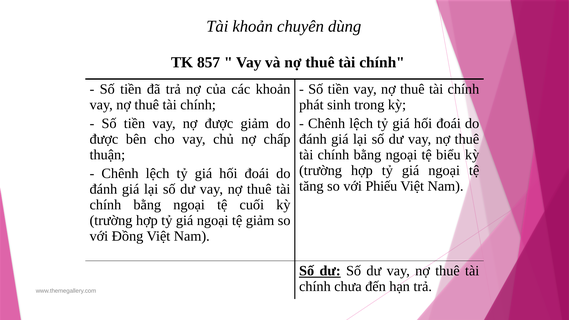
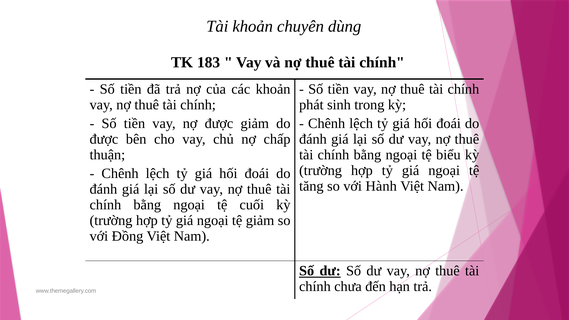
857: 857 -> 183 (209, 62)
Phiếu: Phiếu -> Hành (381, 186)
